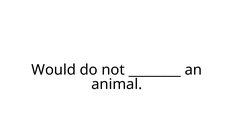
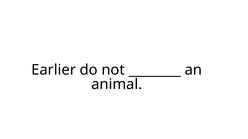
Would: Would -> Earlier (54, 70)
